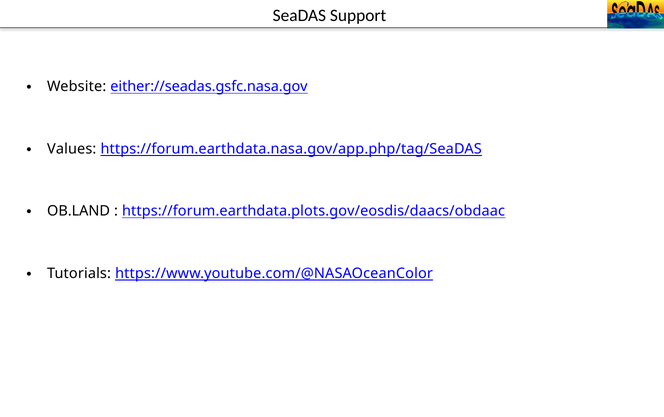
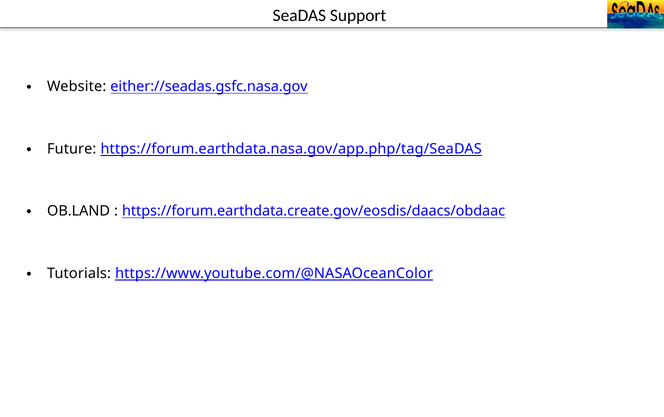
Values: Values -> Future (72, 149)
https://forum.earthdata.plots.gov/eosdis/daacs/obdaac: https://forum.earthdata.plots.gov/eosdis/daacs/obdaac -> https://forum.earthdata.create.gov/eosdis/daacs/obdaac (314, 211)
